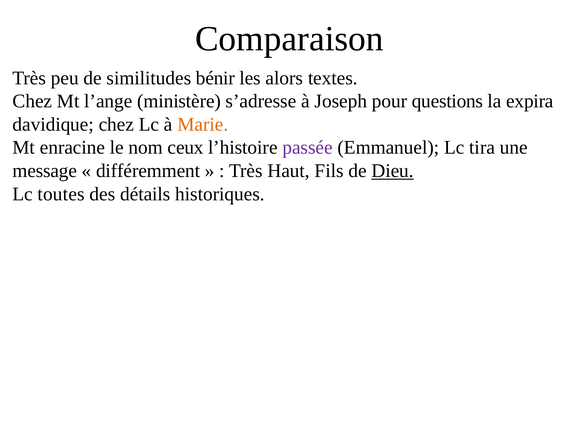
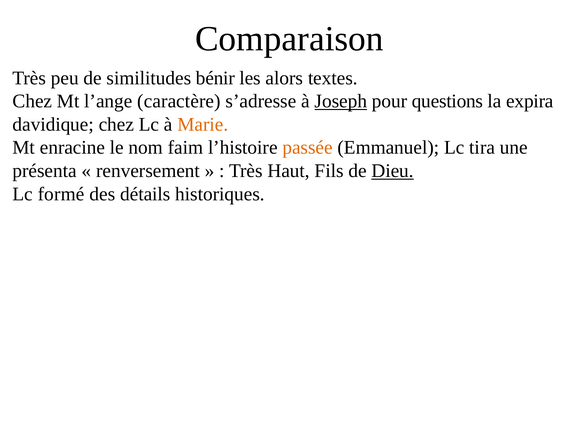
ministère: ministère -> caractère (179, 101)
Joseph underline: none -> present (341, 101)
ceux: ceux -> faim (185, 147)
passée colour: purple -> orange (308, 147)
message: message -> présenta (45, 171)
différemment: différemment -> renversement (148, 171)
toutes: toutes -> formé (61, 194)
